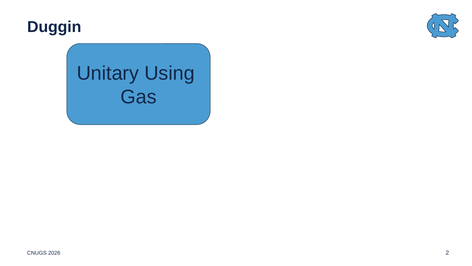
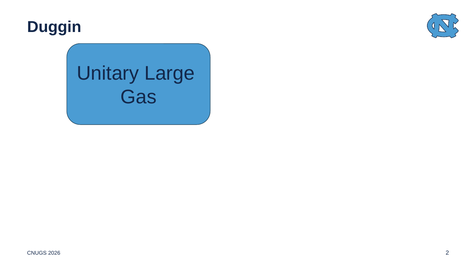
Using: Using -> Large (170, 73)
